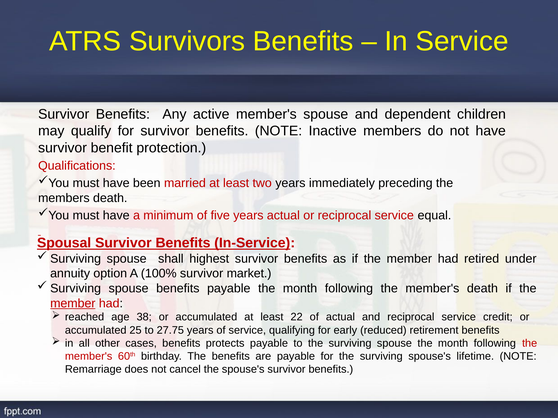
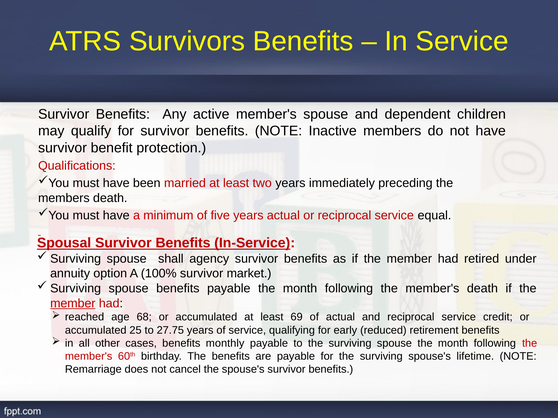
highest: highest -> agency (209, 259)
38: 38 -> 68 (144, 317)
22: 22 -> 69 (297, 317)
protects: protects -> monthly (225, 344)
